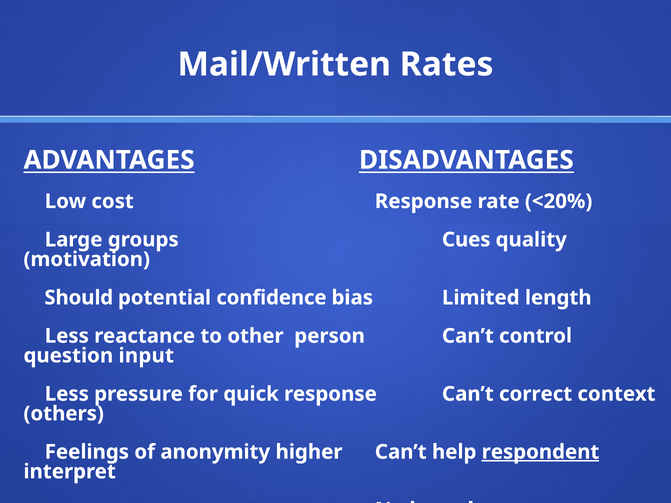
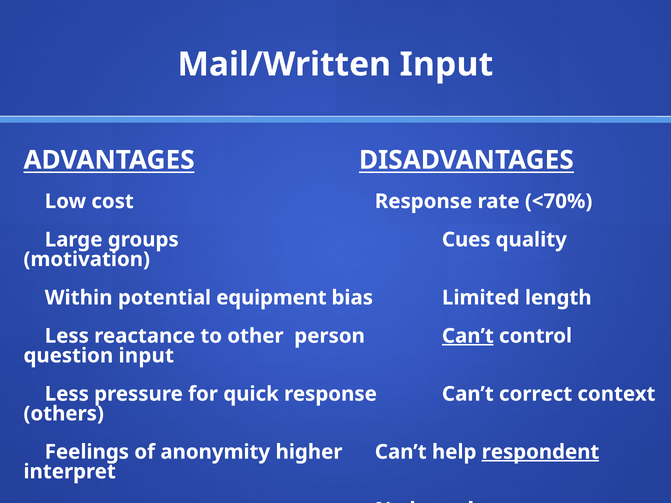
Mail/Written Rates: Rates -> Input (446, 64)
<20%: <20% -> <70% (559, 201)
Should: Should -> Within (79, 298)
confidence: confidence -> equipment (271, 298)
Can’t underline: none -> present (468, 336)
